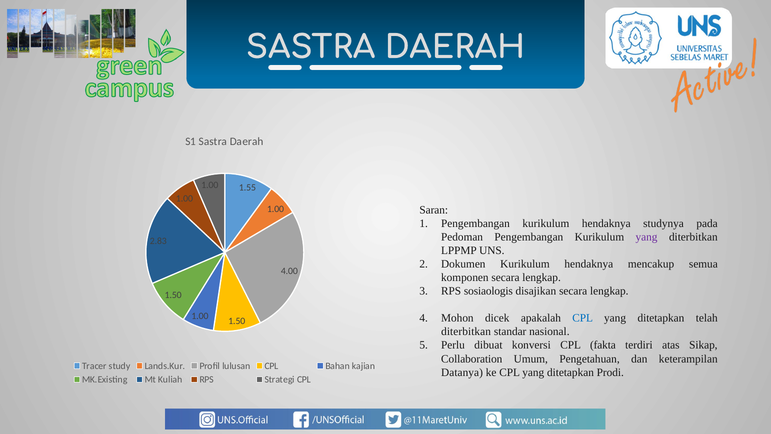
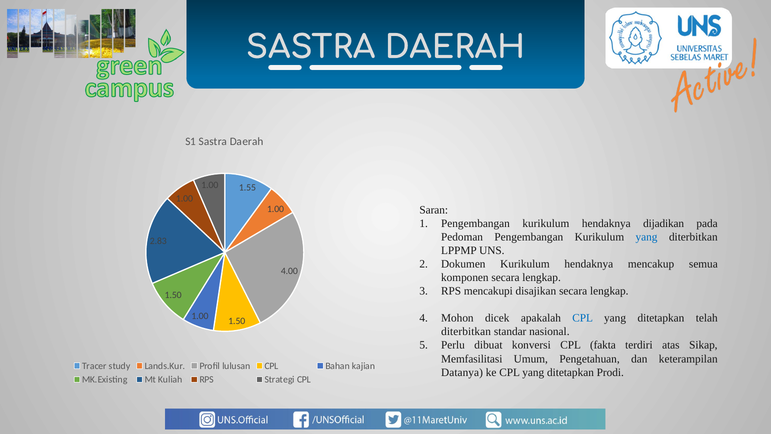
studynya: studynya -> dijadikan (664, 224)
yang colour: purple -> blue (647, 237)
sosiaologis: sosiaologis -> mencakupi (488, 291)
Collaboration: Collaboration -> Memfasilitasi (472, 359)
